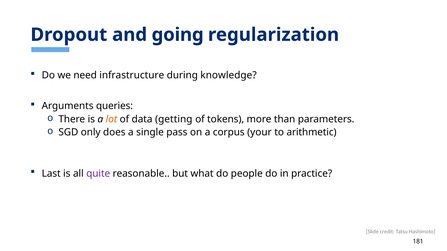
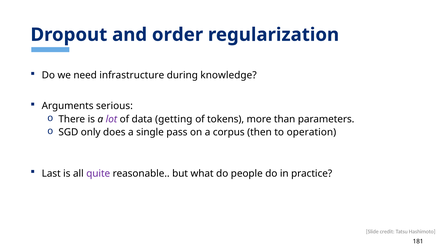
going: going -> order (178, 35)
queries: queries -> serious (114, 106)
lot colour: orange -> purple (111, 119)
your: your -> then (259, 132)
arithmetic: arithmetic -> operation (311, 132)
